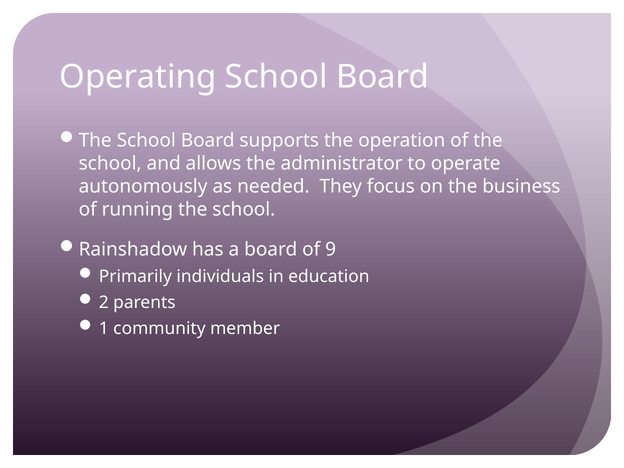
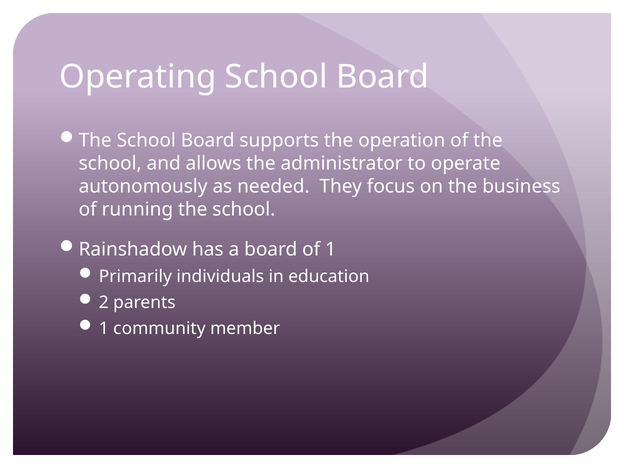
of 9: 9 -> 1 (331, 250)
